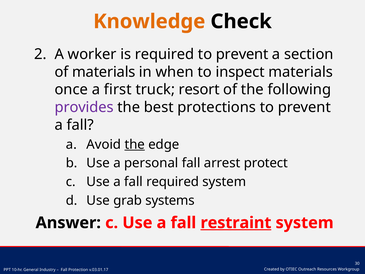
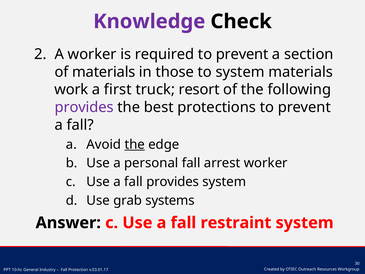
Knowledge colour: orange -> purple (149, 21)
when: when -> those (175, 72)
to inspect: inspect -> system (240, 72)
once: once -> work (71, 90)
arrest protect: protect -> worker (266, 163)
fall required: required -> provides (173, 182)
restraint underline: present -> none (236, 223)
